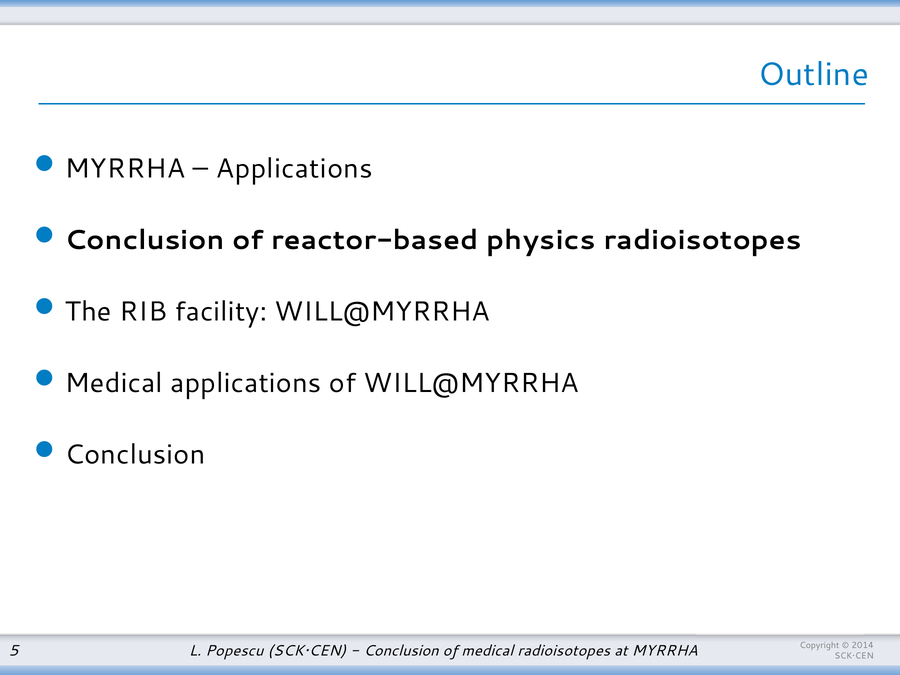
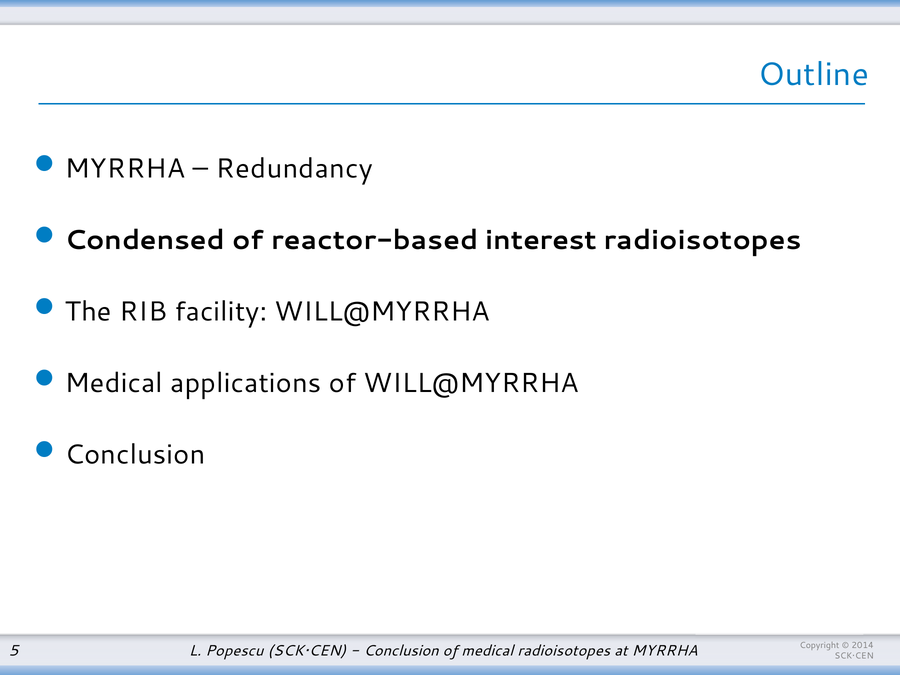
Applications: Applications -> Redundancy (294, 169)
Conclusion: Conclusion -> Condensed (145, 240)
physics: physics -> interest (541, 240)
